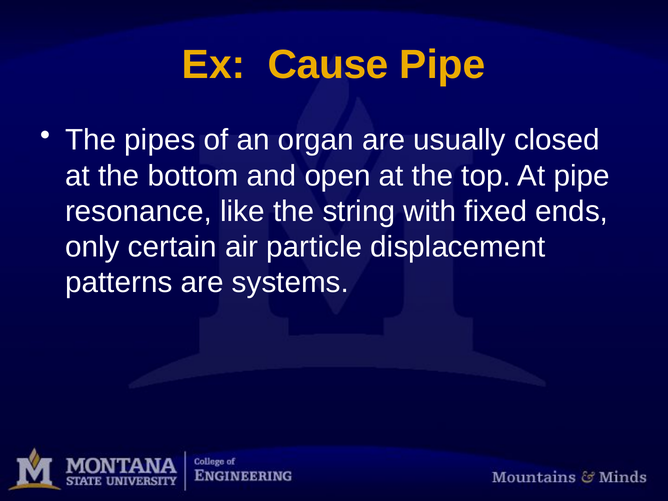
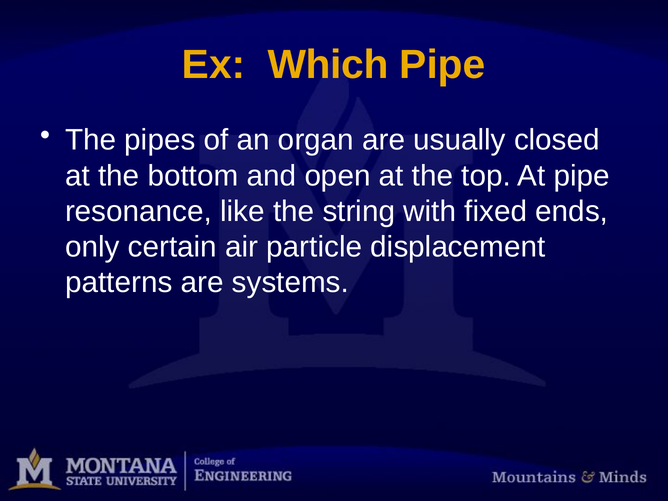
Cause: Cause -> Which (328, 65)
